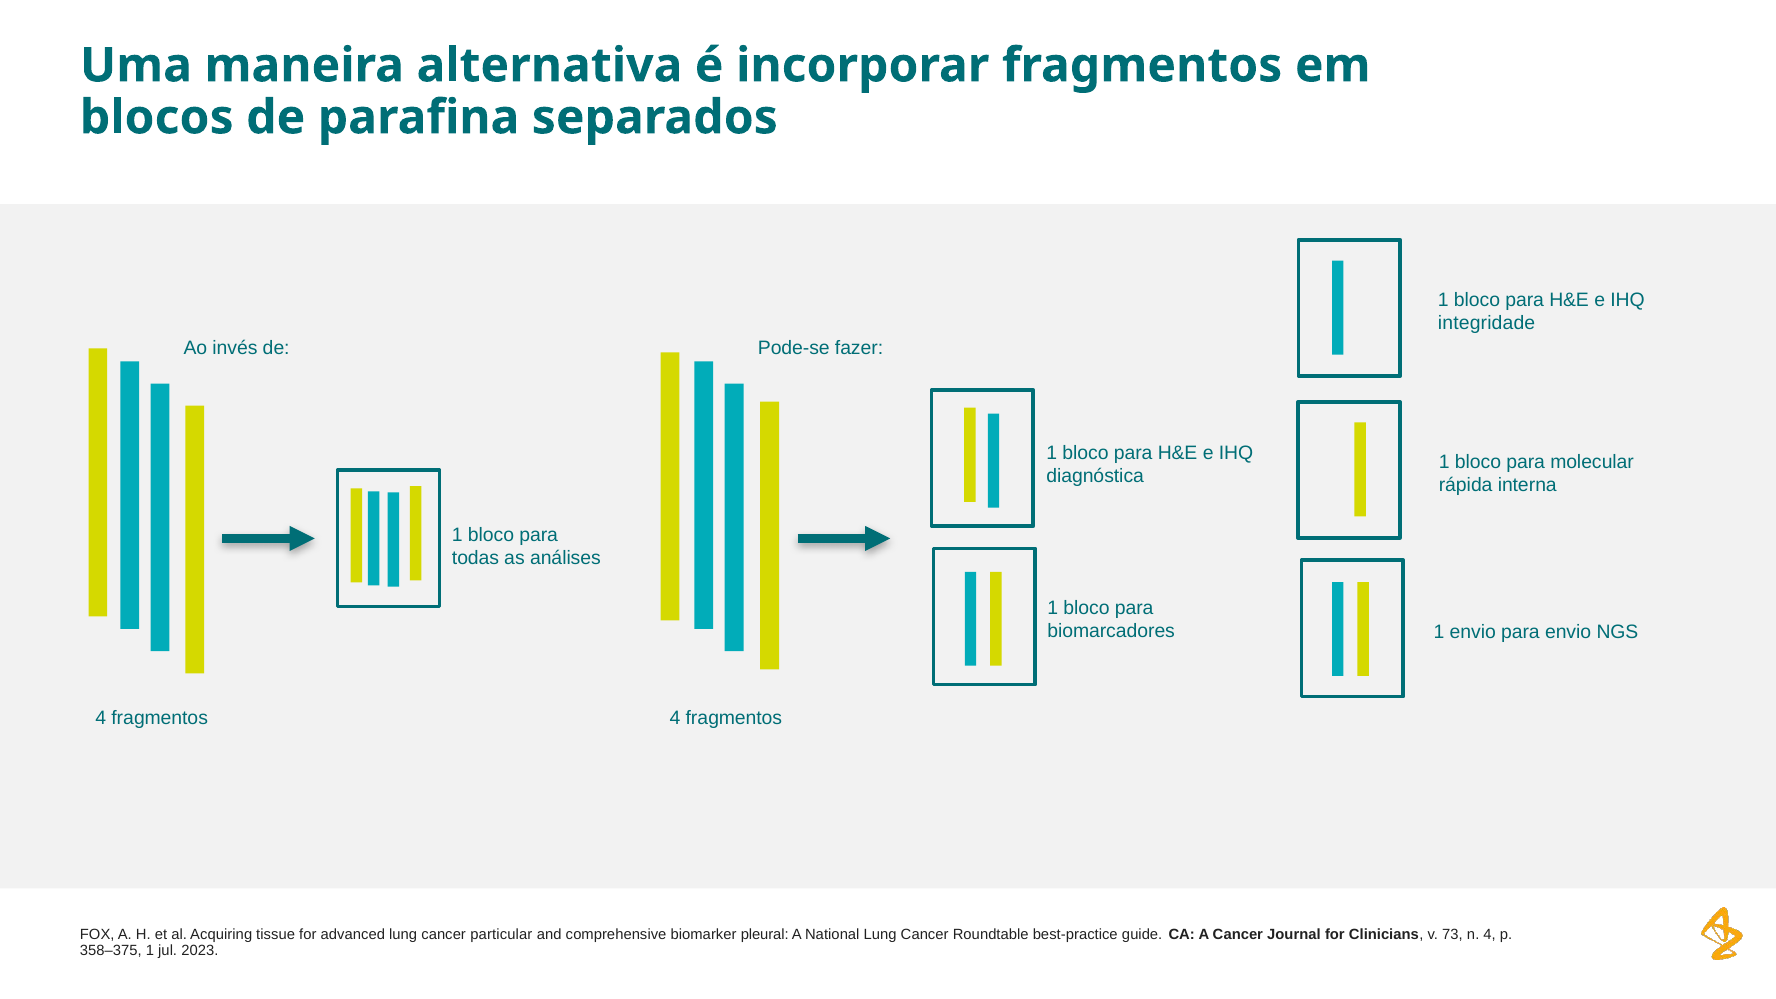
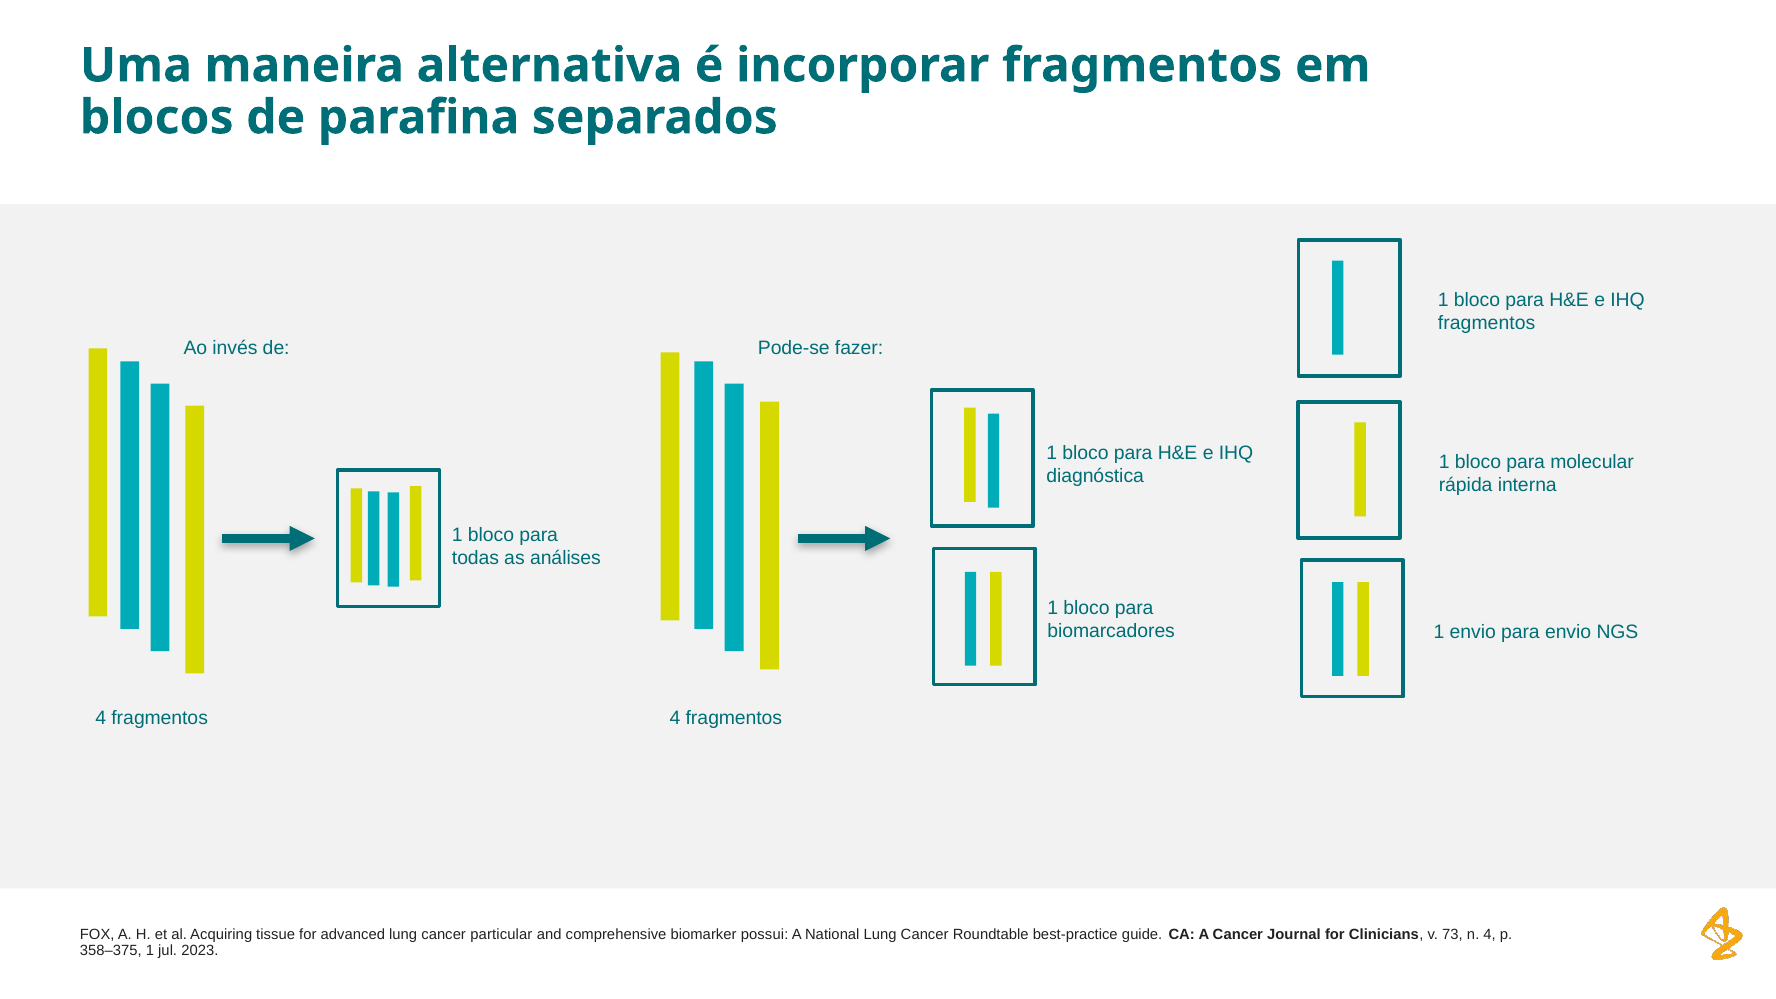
integridade: integridade -> fragmentos (1487, 323)
pleural: pleural -> possui (765, 935)
